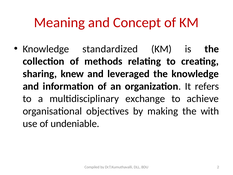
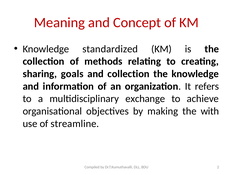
knew: knew -> goals (72, 74)
and leveraged: leveraged -> collection (129, 74)
undeniable: undeniable -> streamline (75, 123)
